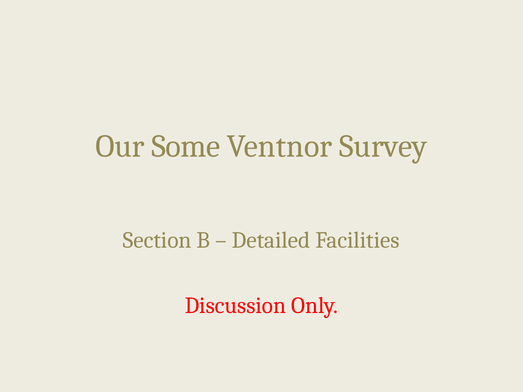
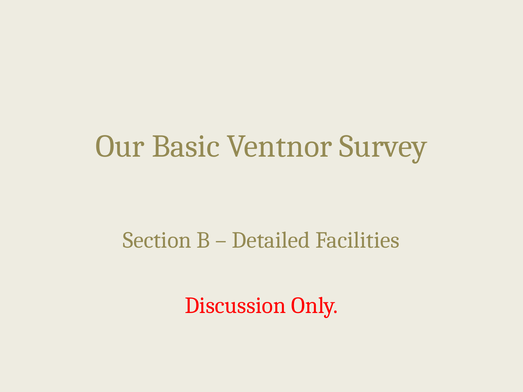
Some: Some -> Basic (186, 146)
